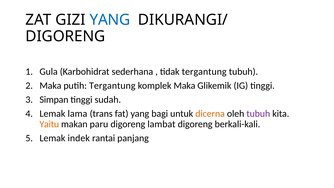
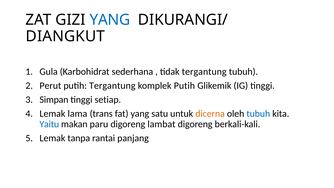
DIGORENG: DIGORENG -> DIANGKUT (65, 36)
Maka: Maka -> Perut (50, 86)
komplek Maka: Maka -> Putih (184, 86)
sudah: sudah -> setiap (108, 100)
bagi: bagi -> satu (160, 114)
tubuh colour: purple -> blue (258, 114)
Yaitu colour: orange -> blue (49, 124)
indek: indek -> tanpa (79, 138)
